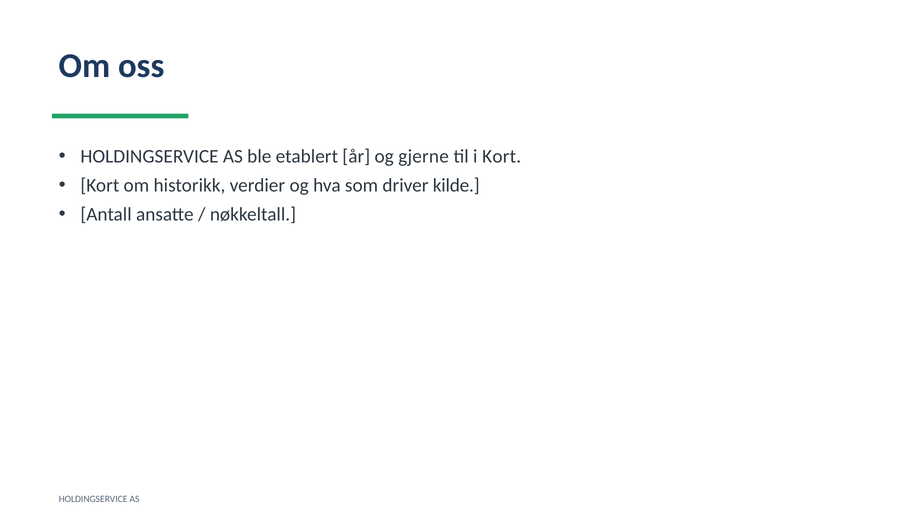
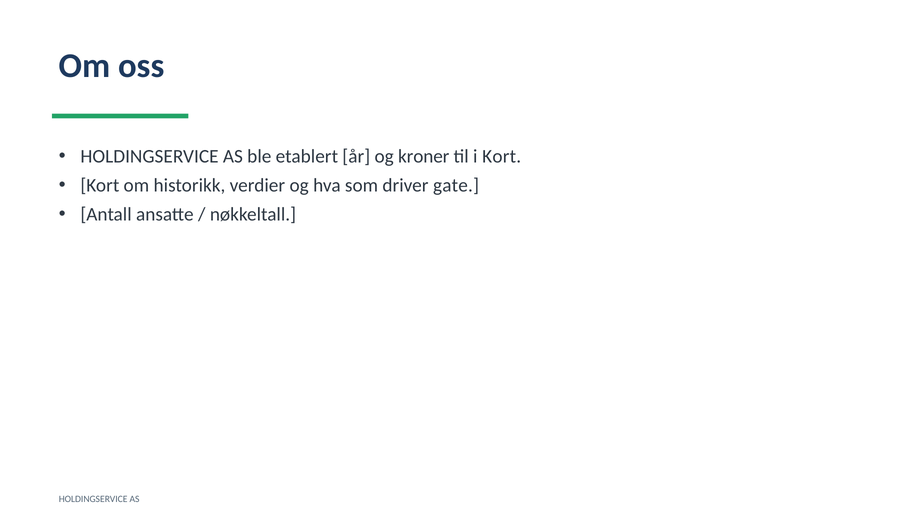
gjerne: gjerne -> kroner (424, 156)
kilde: kilde -> gate (456, 185)
